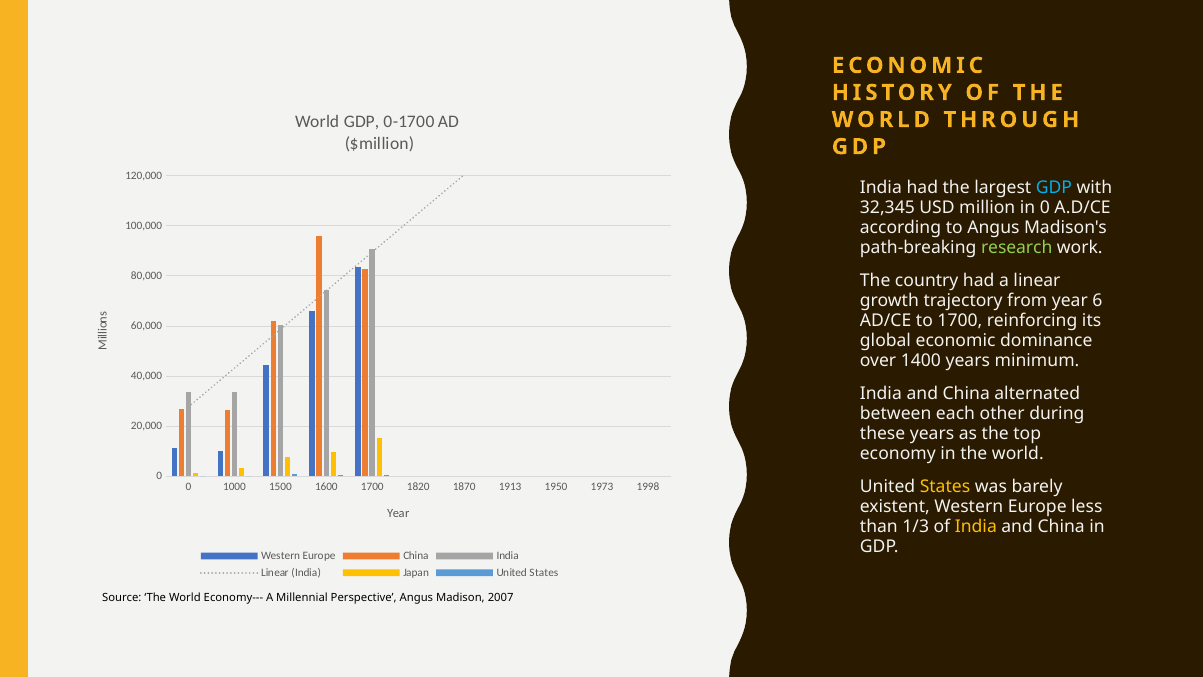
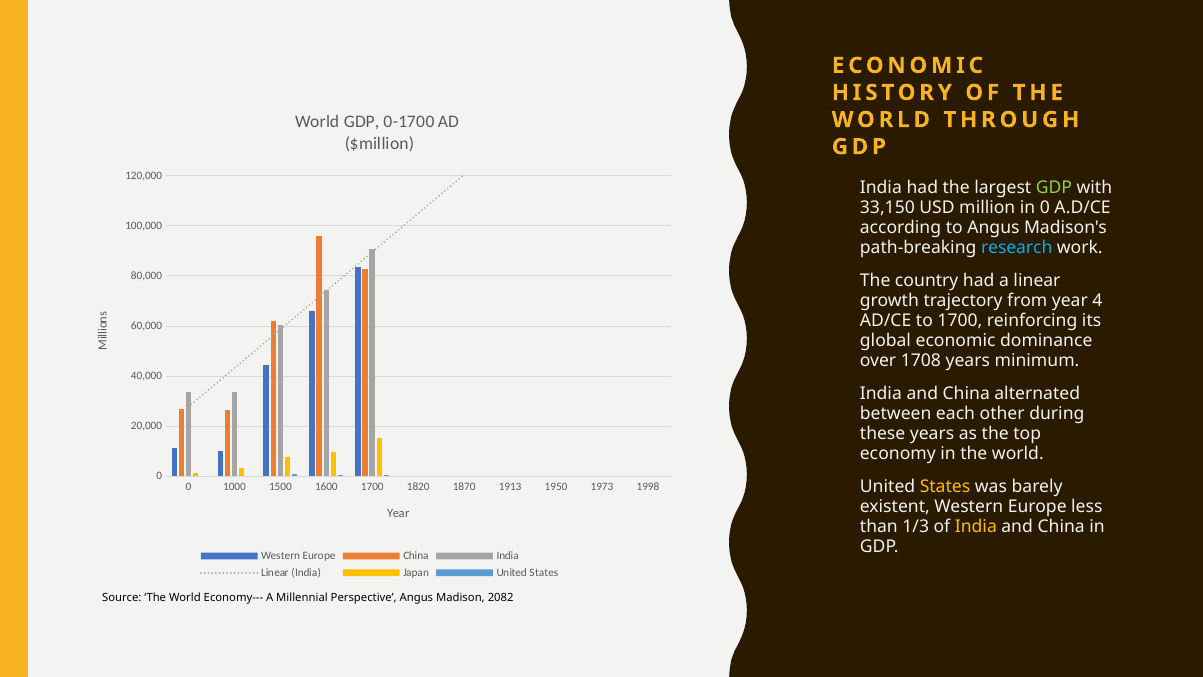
GDP colour: light blue -> light green (1054, 187)
32,345: 32,345 -> 33,150 (887, 207)
research colour: light green -> light blue (1017, 248)
6: 6 -> 4 (1097, 300)
1400: 1400 -> 1708 (921, 361)
2007: 2007 -> 2082 (501, 598)
